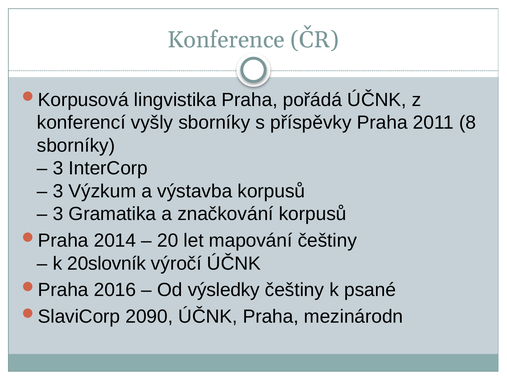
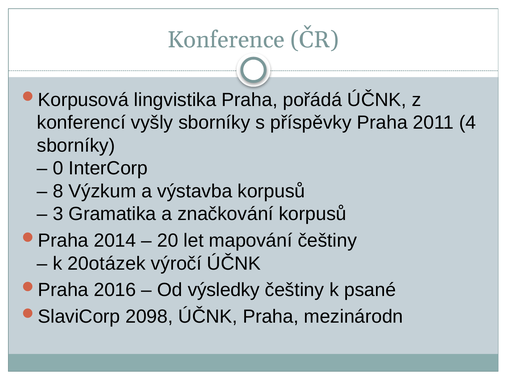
8: 8 -> 4 (468, 123)
3: 3 -> 0 (58, 168)
3: 3 -> 8 (58, 191)
20slovník: 20slovník -> 20otázek (107, 264)
2090: 2090 -> 2098 (149, 317)
